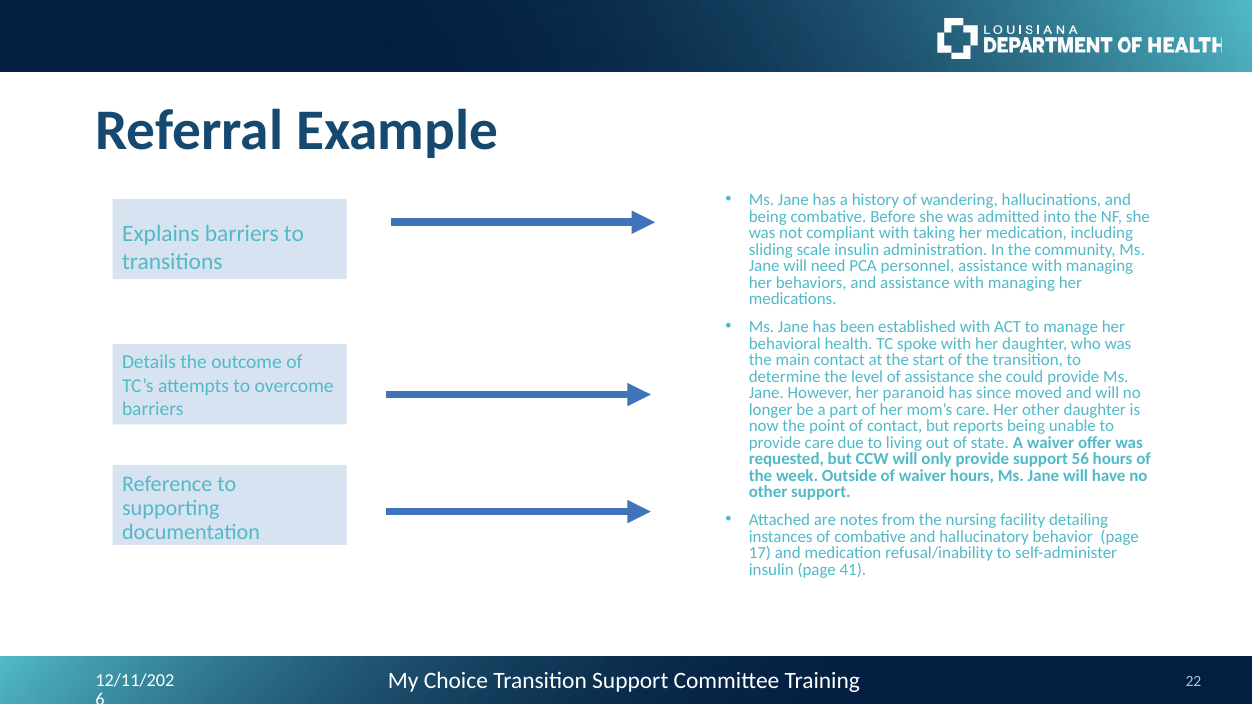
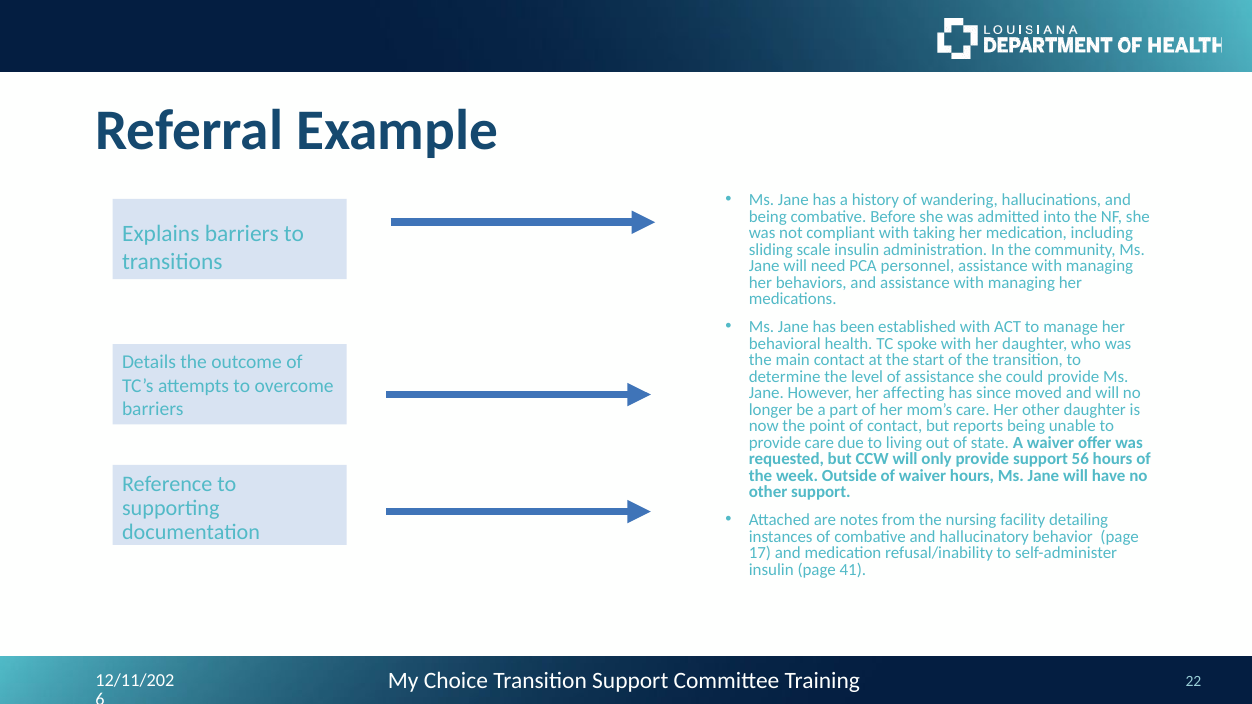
paranoid: paranoid -> affecting (914, 393)
